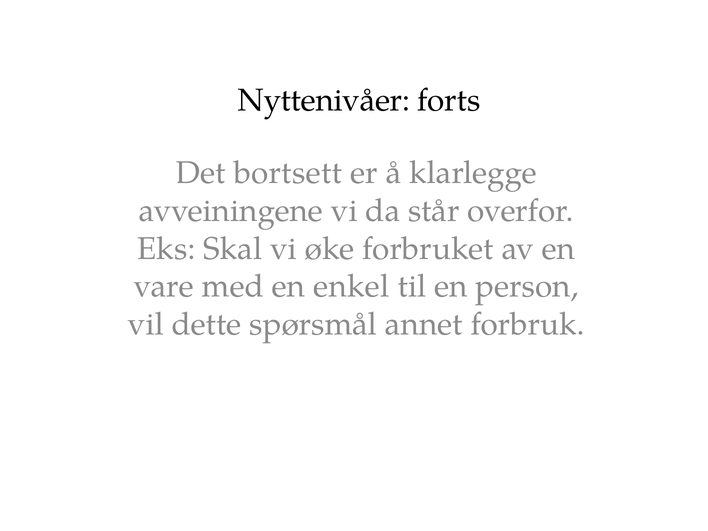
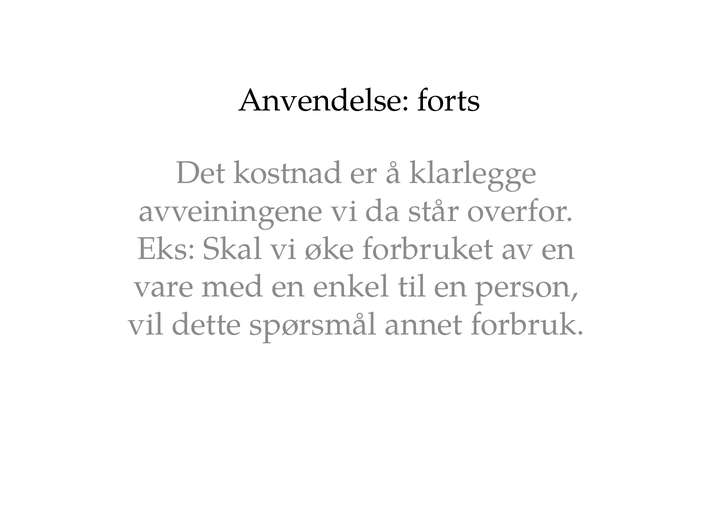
Nyttenivåer: Nyttenivåer -> Anvendelse (324, 100)
bortsett: bortsett -> kostnad (288, 173)
